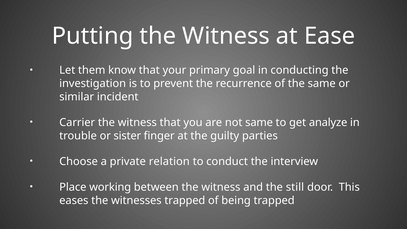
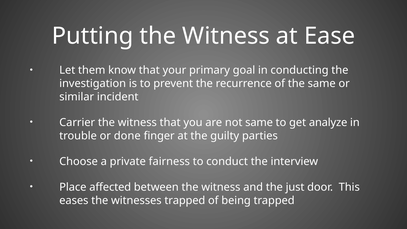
sister: sister -> done (127, 136)
relation: relation -> fairness (169, 161)
working: working -> affected (110, 187)
still: still -> just (295, 187)
